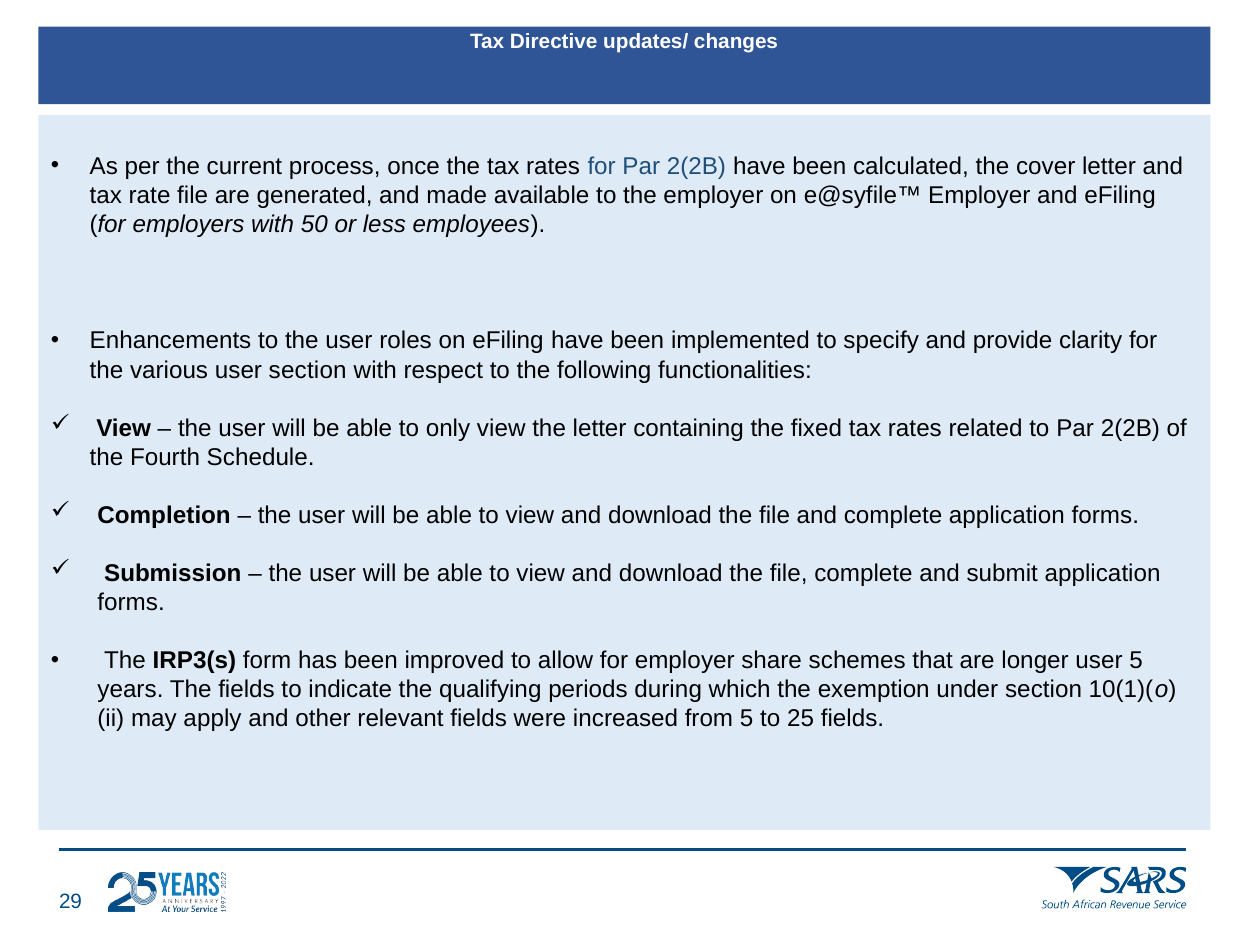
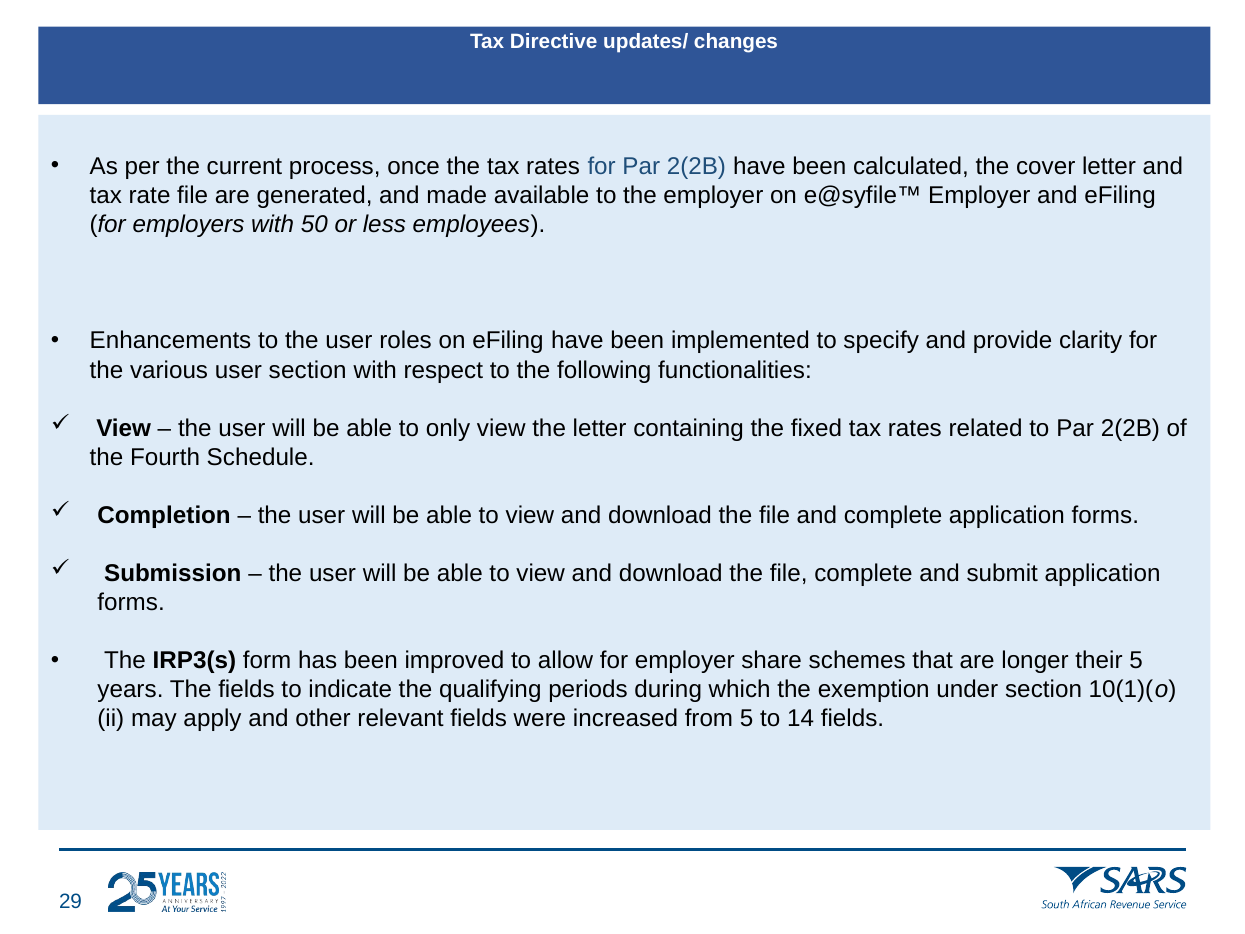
longer user: user -> their (1099, 661)
25: 25 -> 14 (801, 719)
